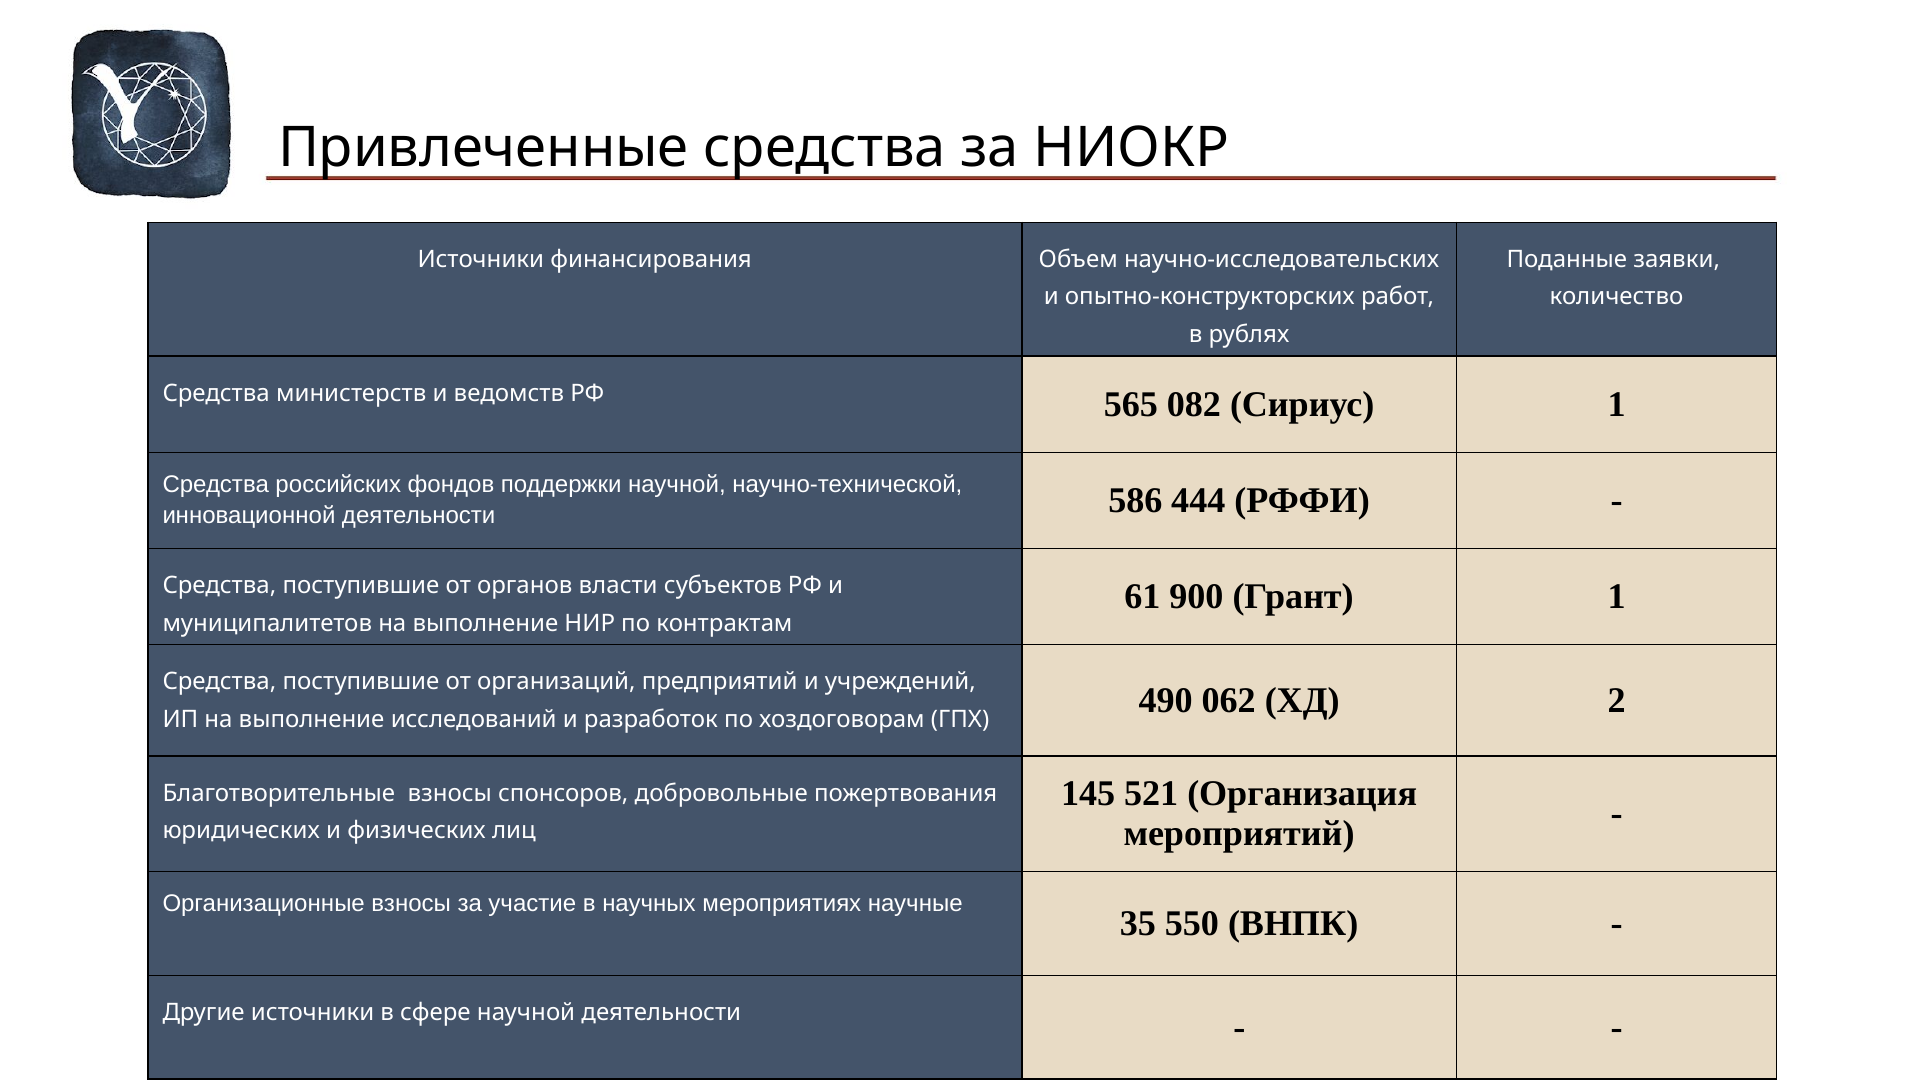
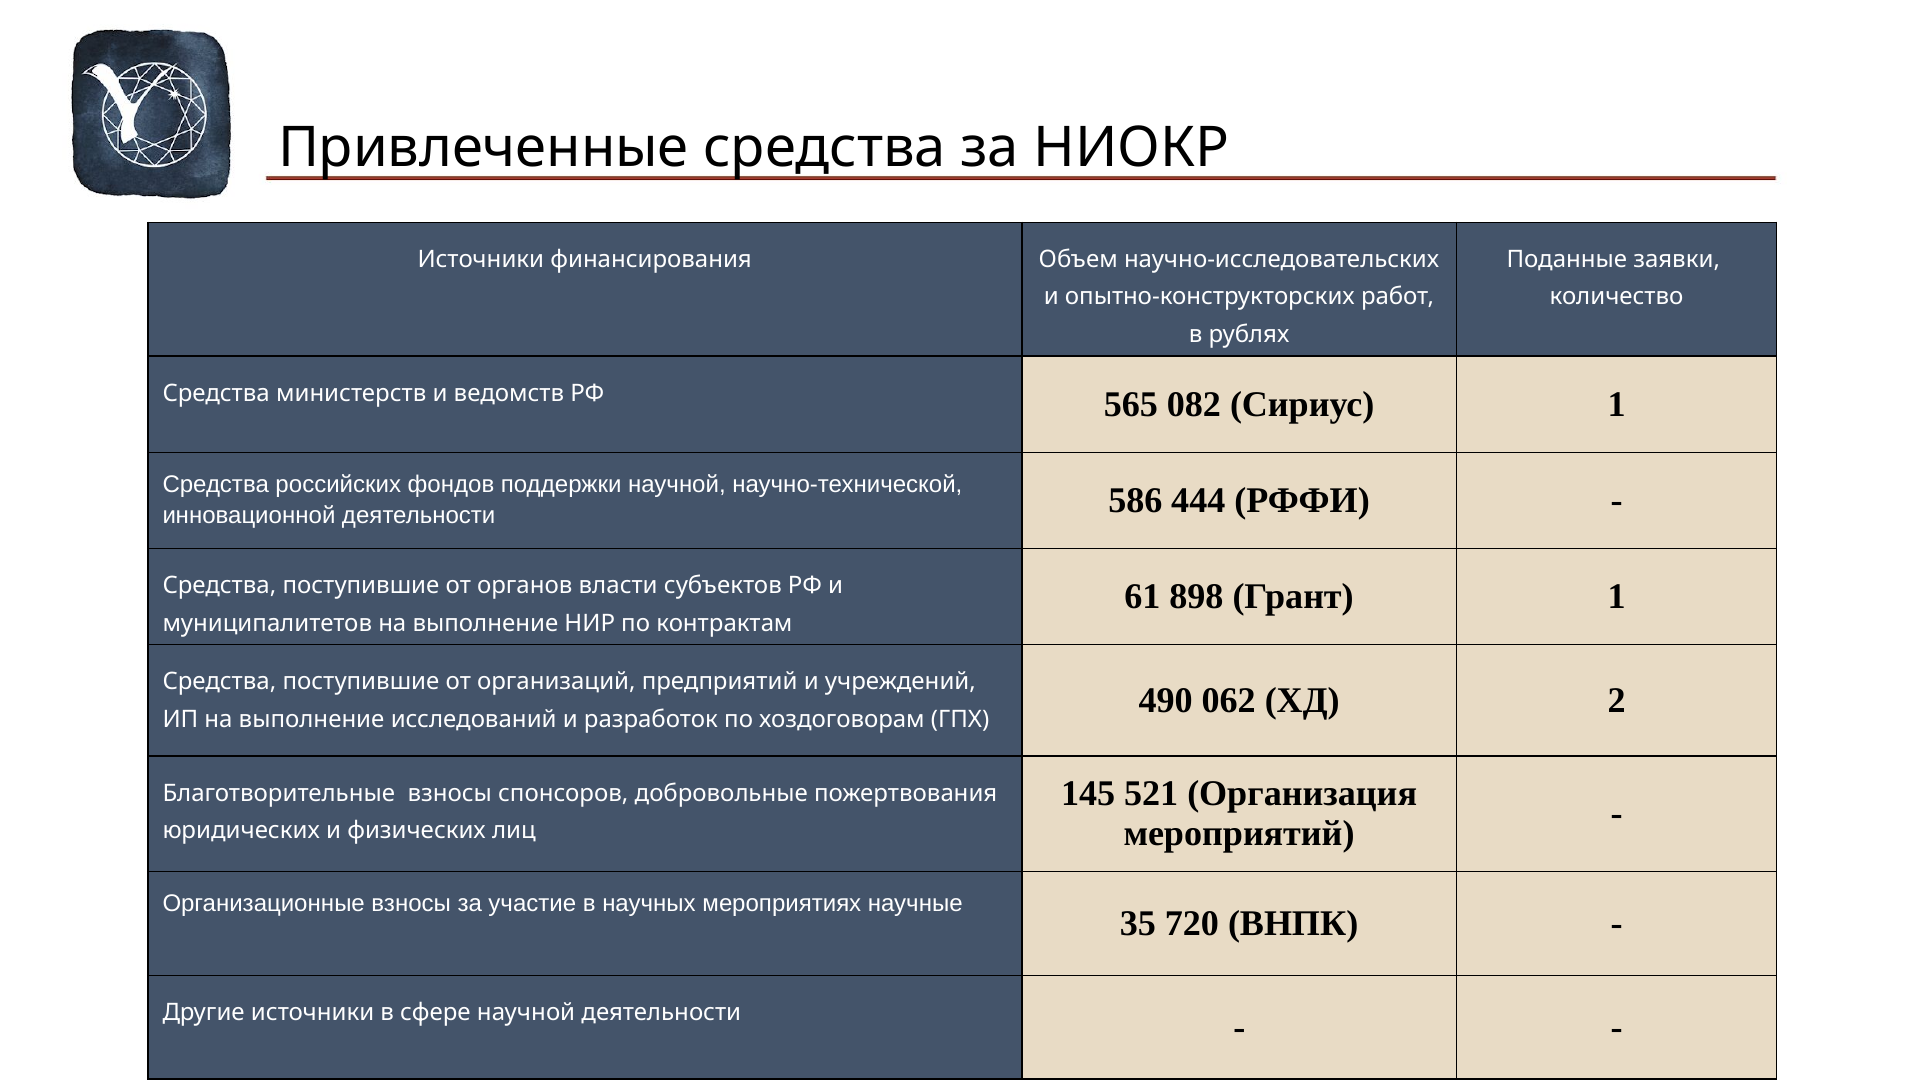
900: 900 -> 898 (1196, 597)
550: 550 -> 720 (1192, 924)
